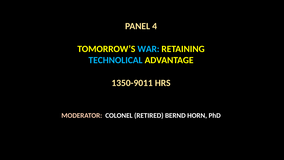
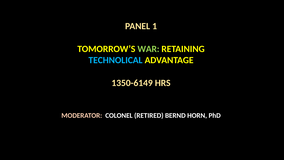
4: 4 -> 1 (155, 26)
WAR colour: light blue -> light green (148, 49)
1350-9011: 1350-9011 -> 1350-6149 (132, 83)
